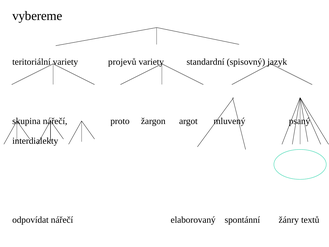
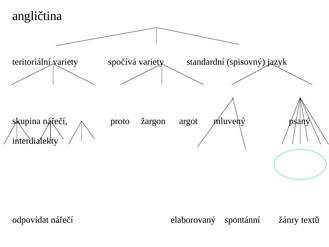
vybereme: vybereme -> angličtina (37, 16)
projevů: projevů -> spočívá (122, 62)
